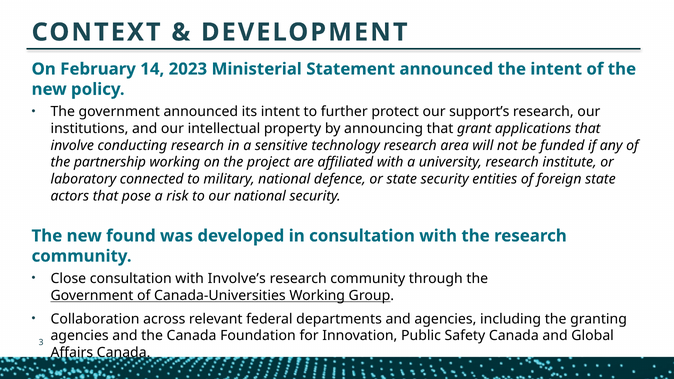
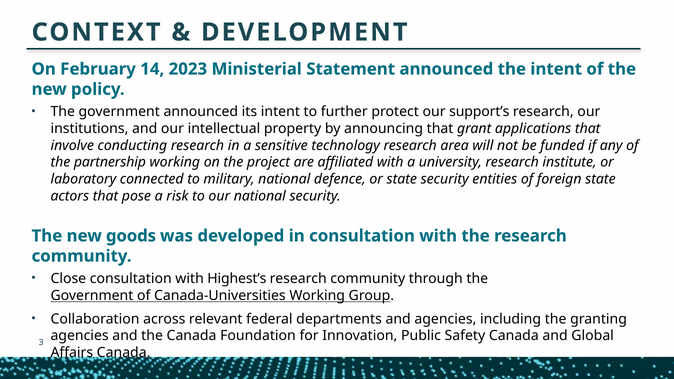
found: found -> goods (131, 236)
Involve’s: Involve’s -> Highest’s (237, 279)
